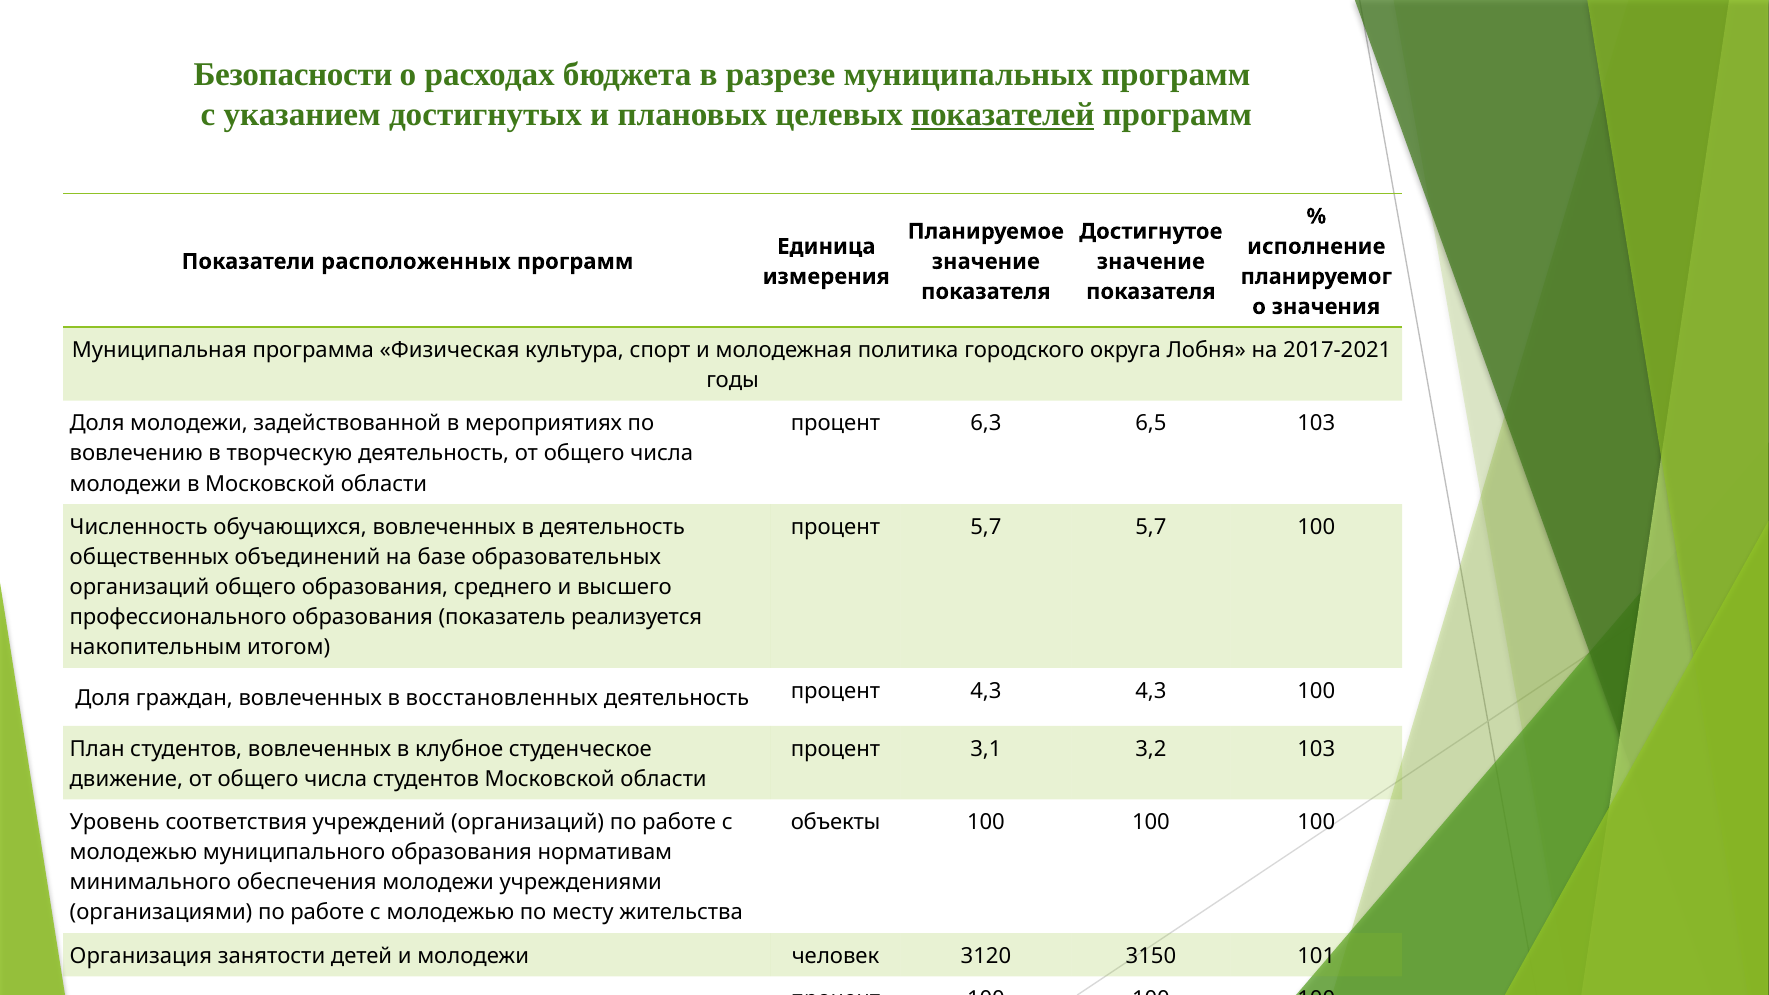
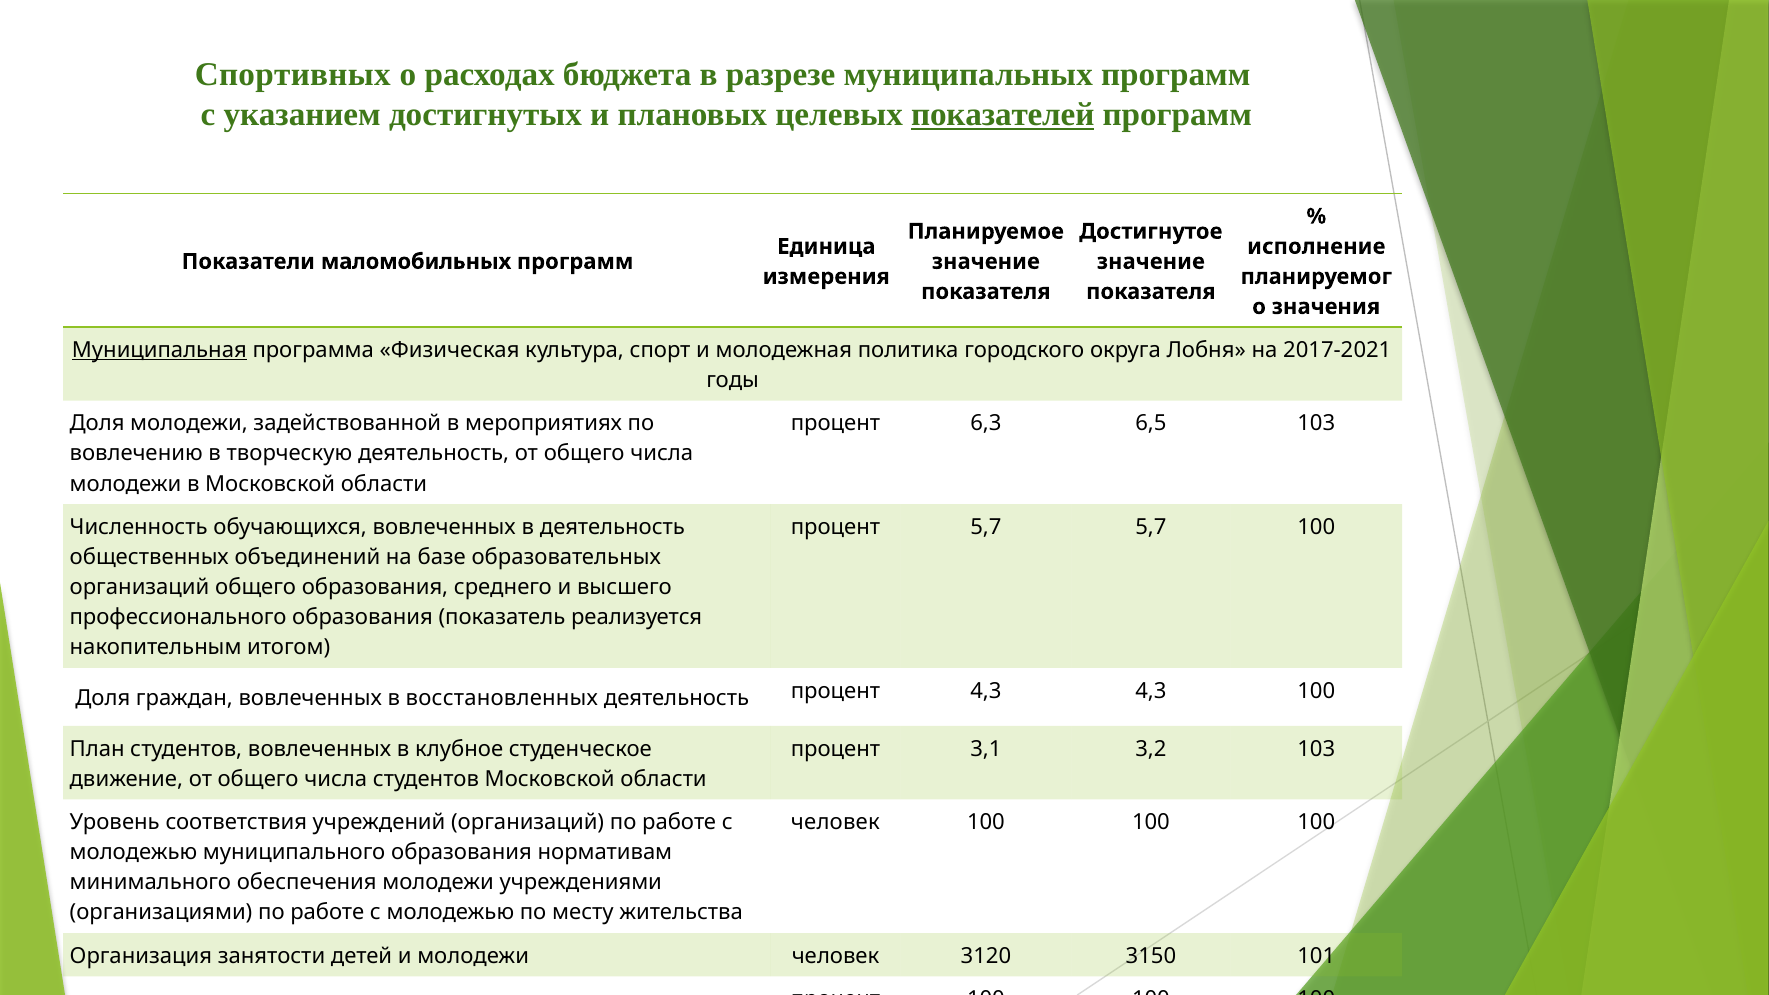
Безопасности: Безопасности -> Спортивных (293, 75)
расположенных: расположенных -> маломобильных (416, 262)
Муниципальная underline: none -> present (159, 350)
объекты: объекты -> человек (835, 822)
